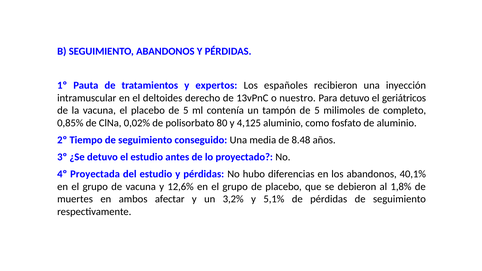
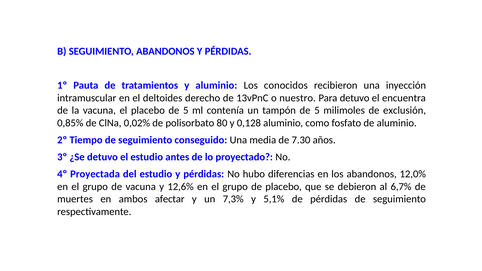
y expertos: expertos -> aluminio (216, 85)
españoles: españoles -> conocidos (286, 85)
geriátricos: geriátricos -> encuentra (404, 98)
completo: completo -> exclusión (405, 110)
4,125: 4,125 -> 0,128 (249, 123)
8.48: 8.48 -> 7.30 (301, 140)
40,1%: 40,1% -> 12,0% (413, 174)
1,8%: 1,8% -> 6,7% (401, 187)
3,2%: 3,2% -> 7,3% (233, 199)
